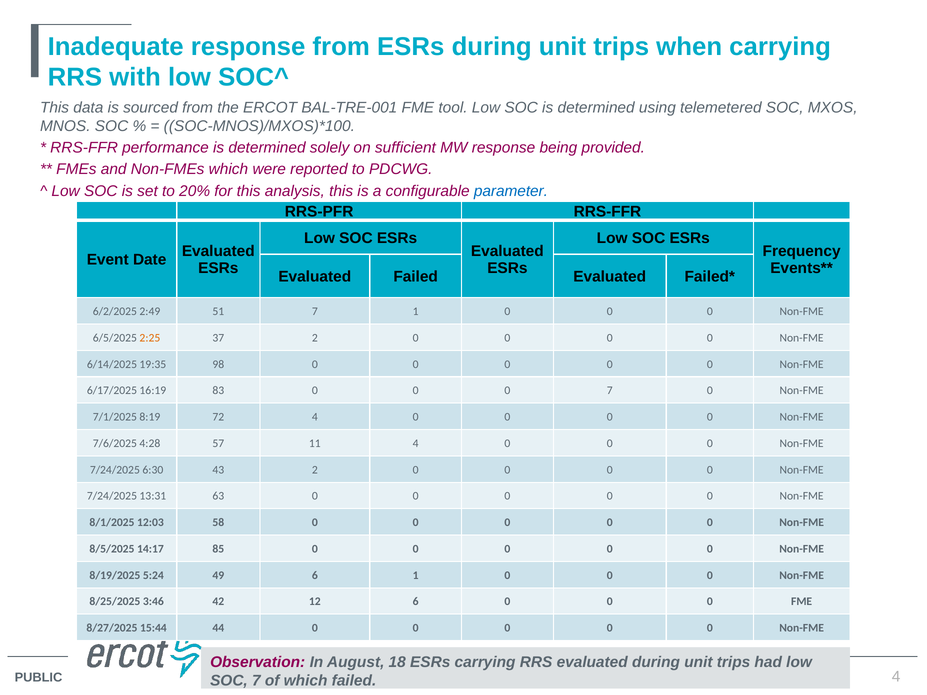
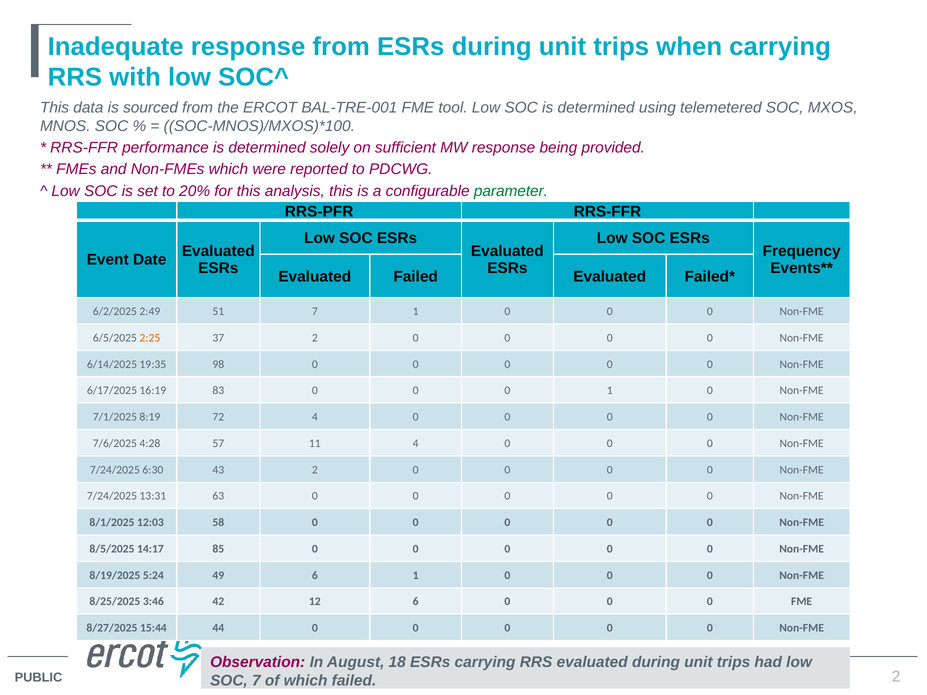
parameter colour: blue -> green (511, 191)
0 7: 7 -> 1 (610, 391)
4: 4 -> 2 (896, 677)
